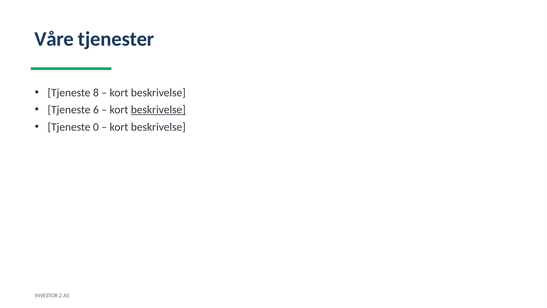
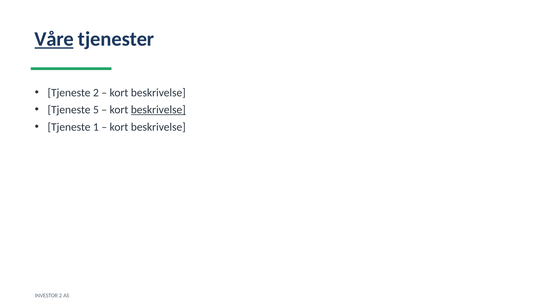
Våre underline: none -> present (54, 39)
Tjeneste 8: 8 -> 2 (96, 93)
6: 6 -> 5 (96, 110)
0: 0 -> 1 (96, 127)
